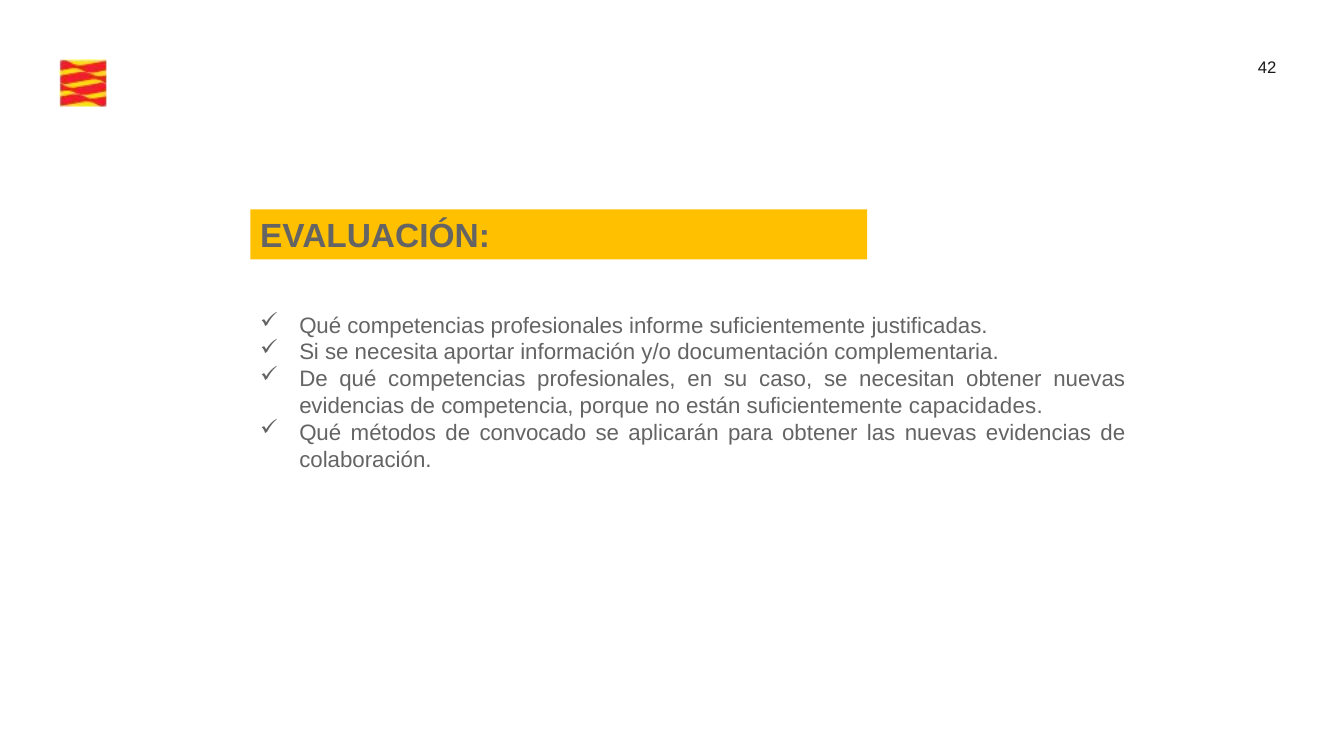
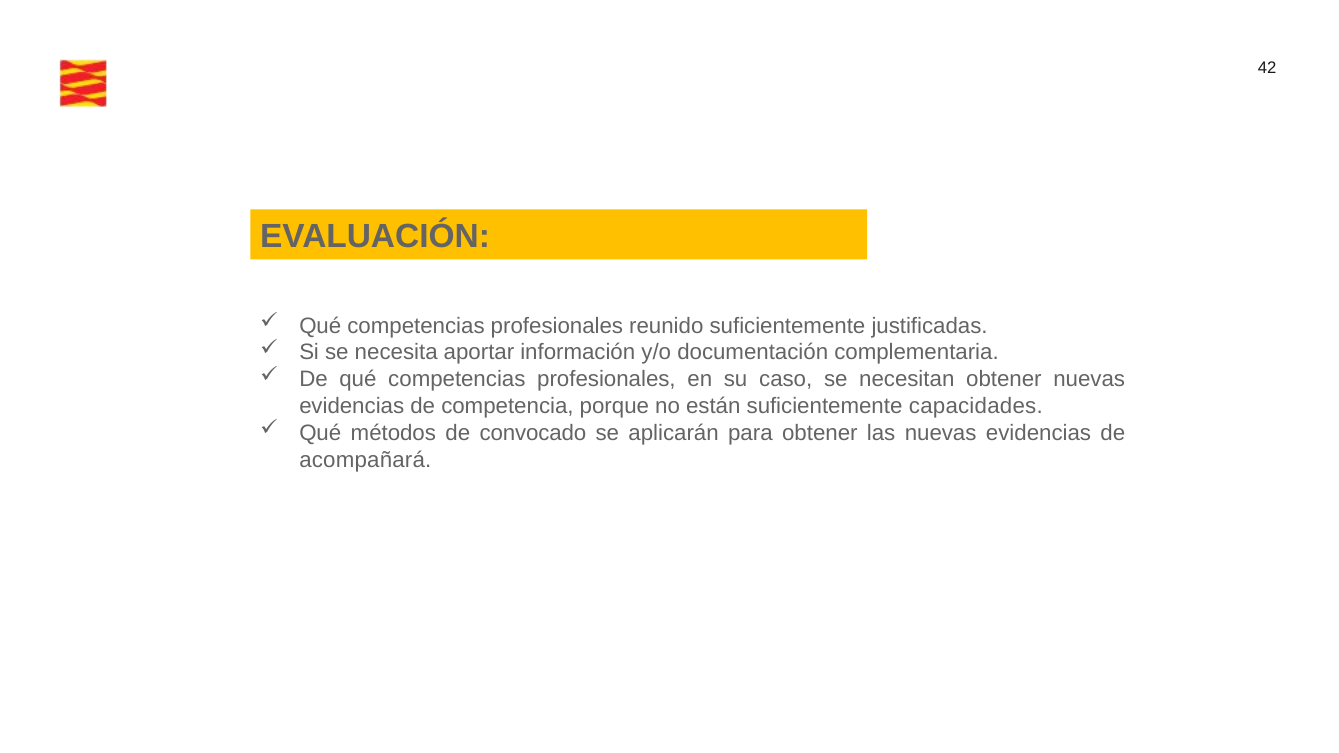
informe: informe -> reunido (666, 326)
colaboración: colaboración -> acompañará (365, 460)
